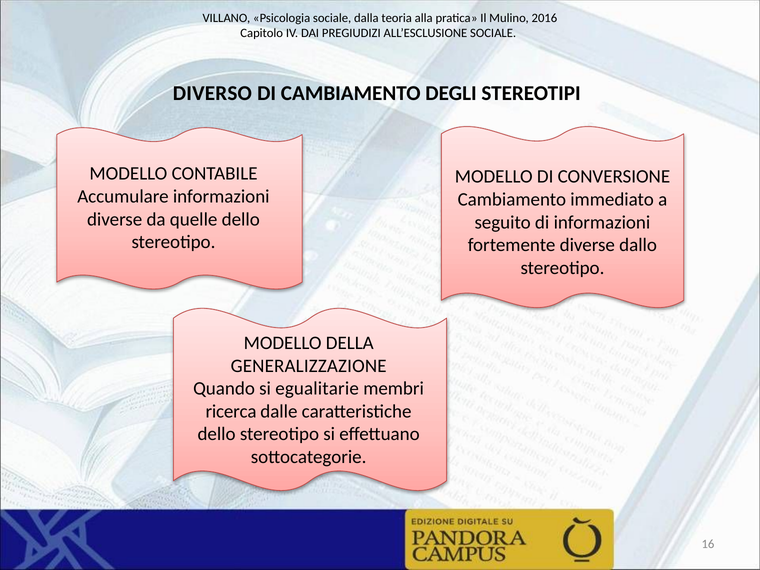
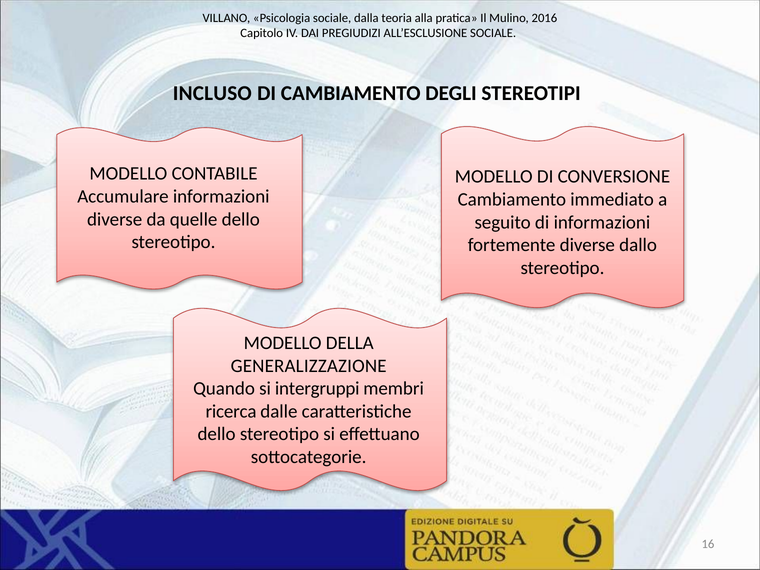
DIVERSO: DIVERSO -> INCLUSO (212, 93)
egualitarie: egualitarie -> intergruppi (317, 389)
